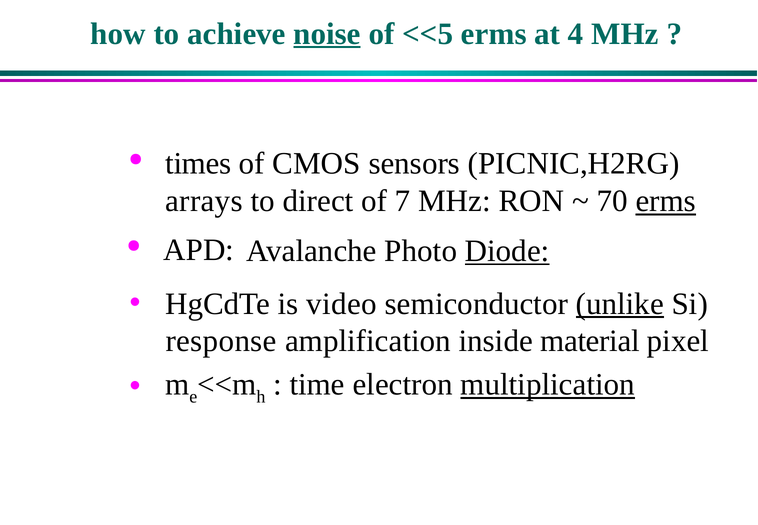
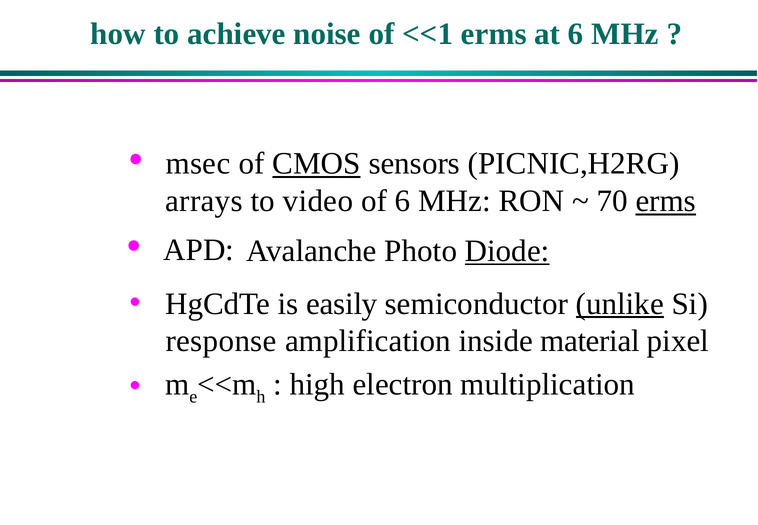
noise underline: present -> none (327, 34)
<<5: <<5 -> <<1 (428, 34)
at 4: 4 -> 6 (576, 34)
times: times -> msec (198, 164)
CMOS underline: none -> present (316, 164)
direct: direct -> video (318, 201)
of 7: 7 -> 6 (403, 201)
video: video -> easily (342, 304)
time: time -> high (317, 385)
multiplication underline: present -> none (548, 385)
